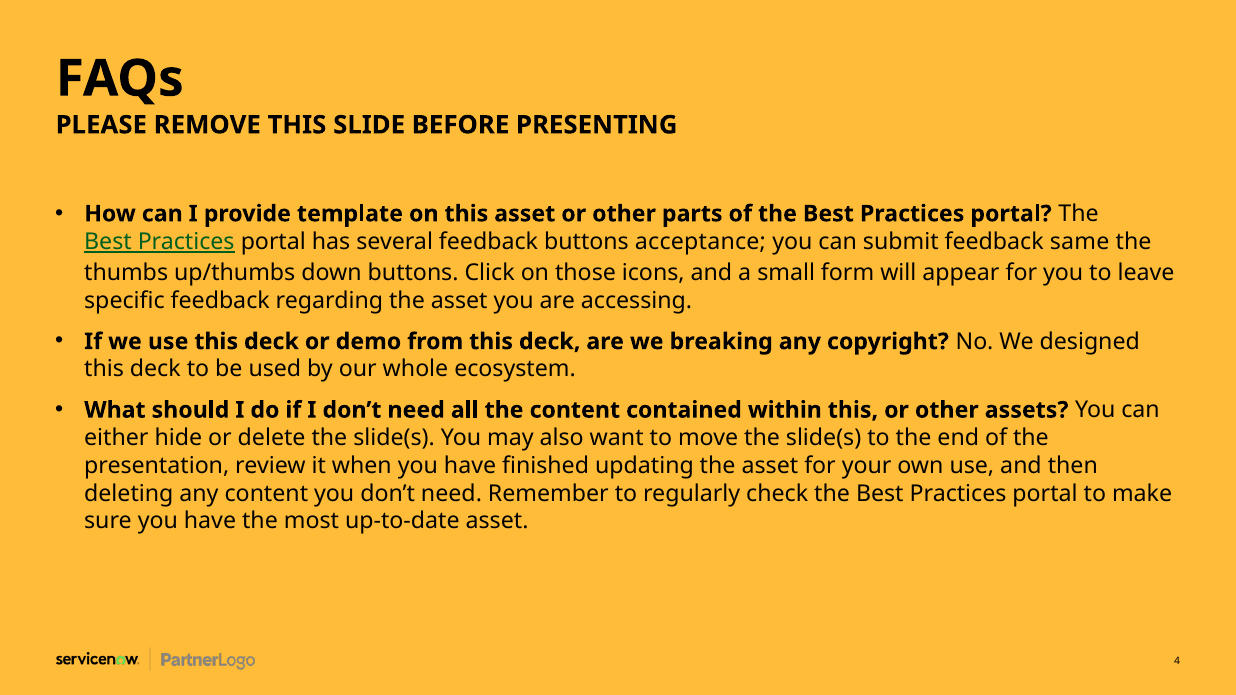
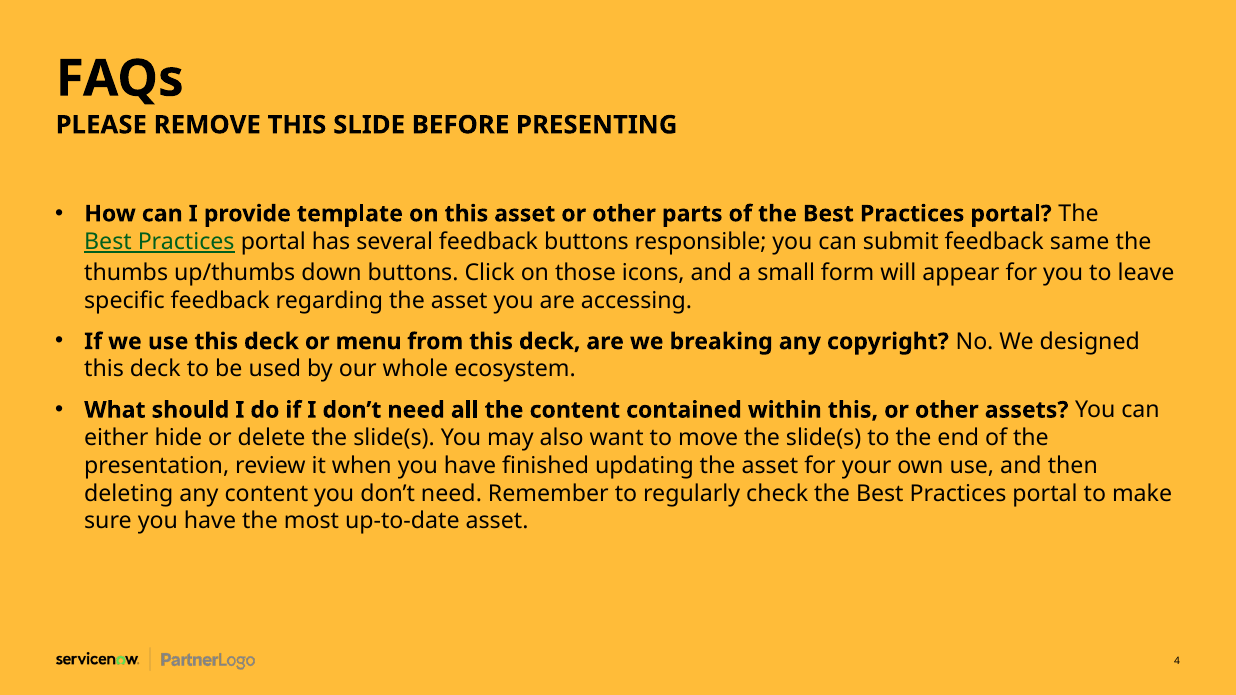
acceptance: acceptance -> responsible (701, 242)
demo: demo -> menu (369, 342)
